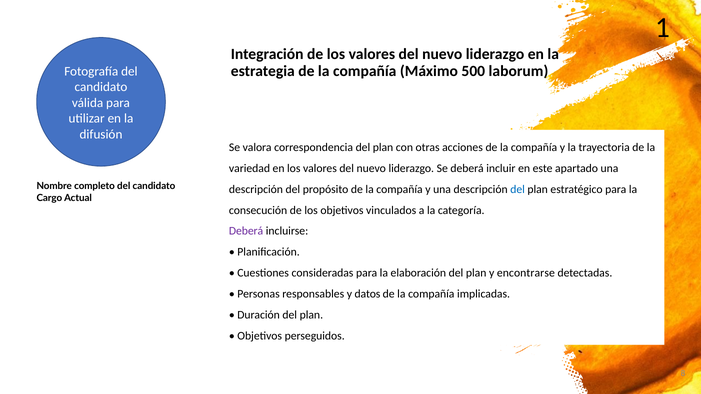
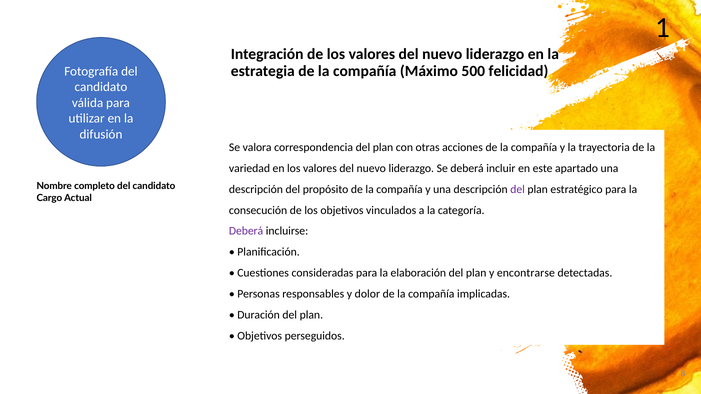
laborum: laborum -> felicidad (519, 71)
del colour: blue -> purple (518, 189)
datos: datos -> dolor (367, 294)
